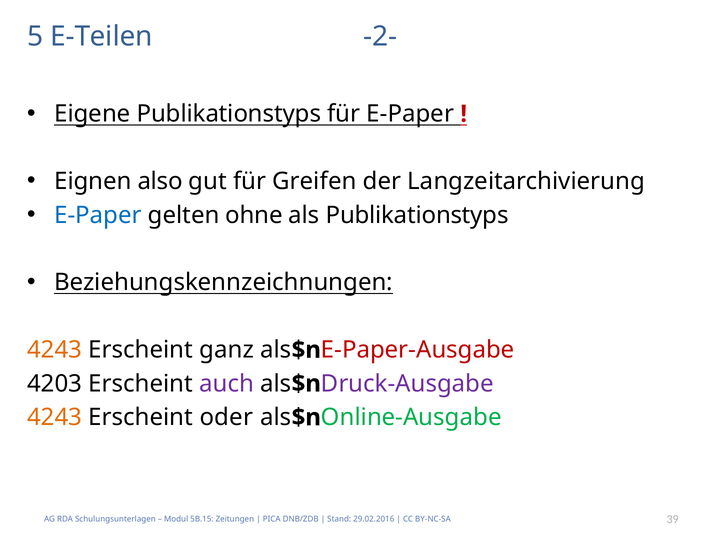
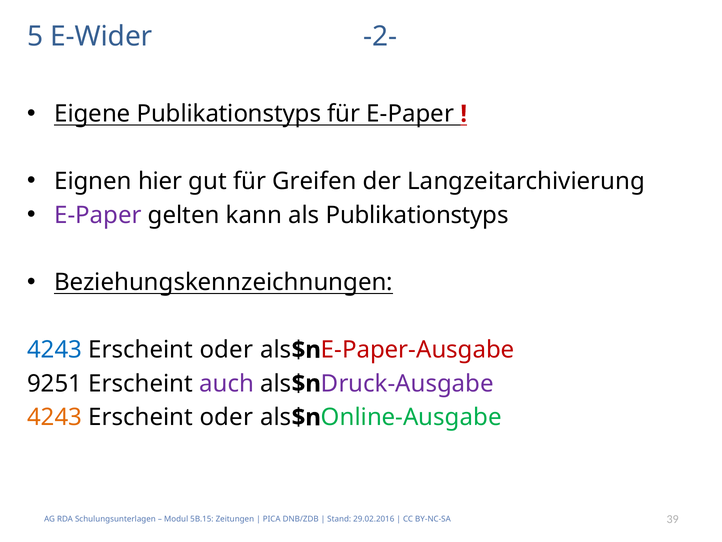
E-Teilen: E-Teilen -> E-Wider (101, 37)
also: also -> hier (160, 181)
E-Paper colour: blue -> purple (98, 215)
ohne: ohne -> kann (254, 215)
4243 colour: orange -> blue (55, 350)
ganz: ganz -> oder (226, 350)
4203: 4203 -> 9251 (55, 383)
